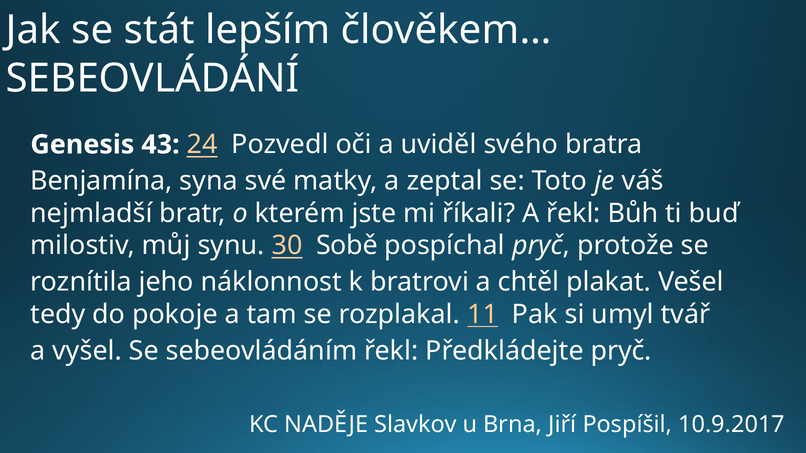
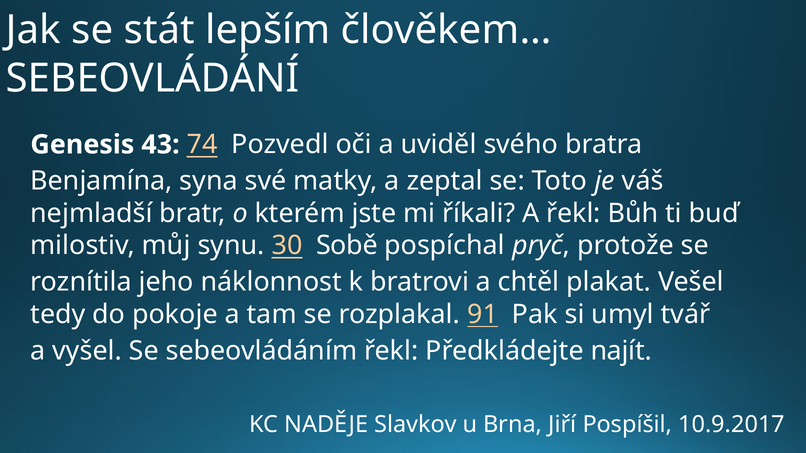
24: 24 -> 74 (202, 145)
11: 11 -> 91 (483, 315)
Předkládejte pryč: pryč -> najít (621, 351)
